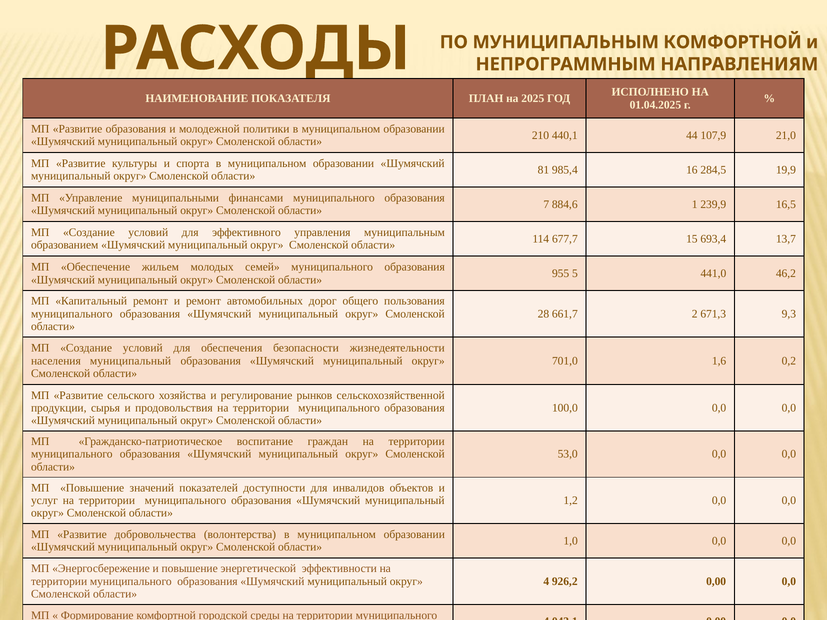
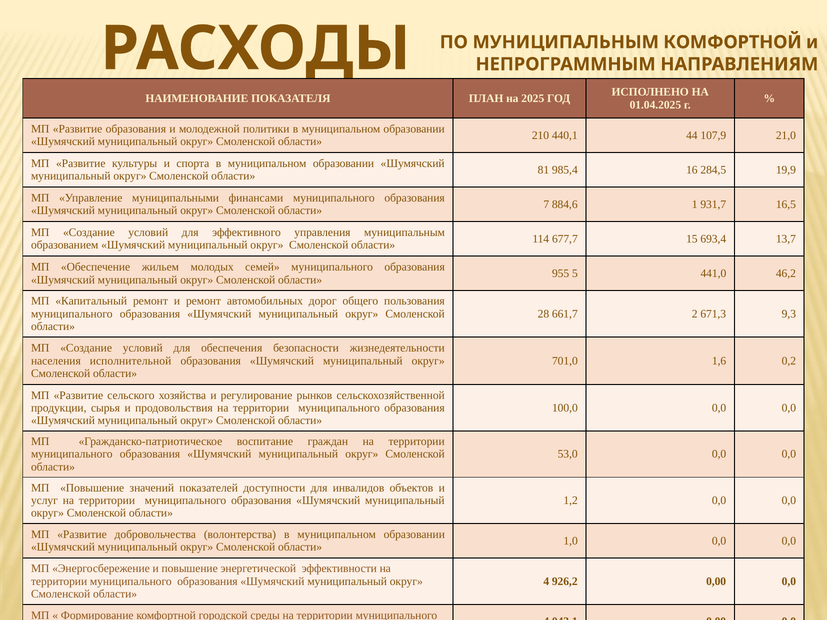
239,9: 239,9 -> 931,7 (713, 204)
населения муниципальный: муниципальный -> исполнительной (131, 361)
